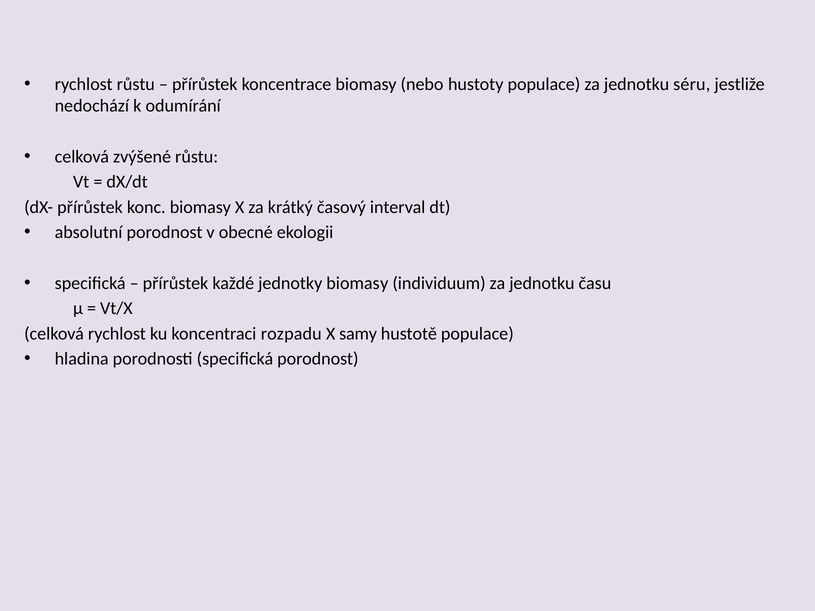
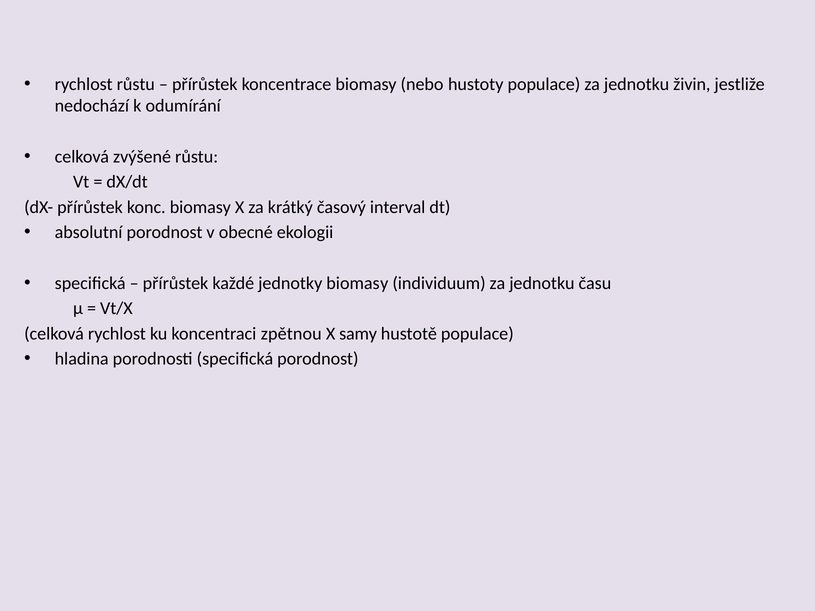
séru: séru -> živin (692, 84)
rozpadu: rozpadu -> zpětnou (291, 334)
